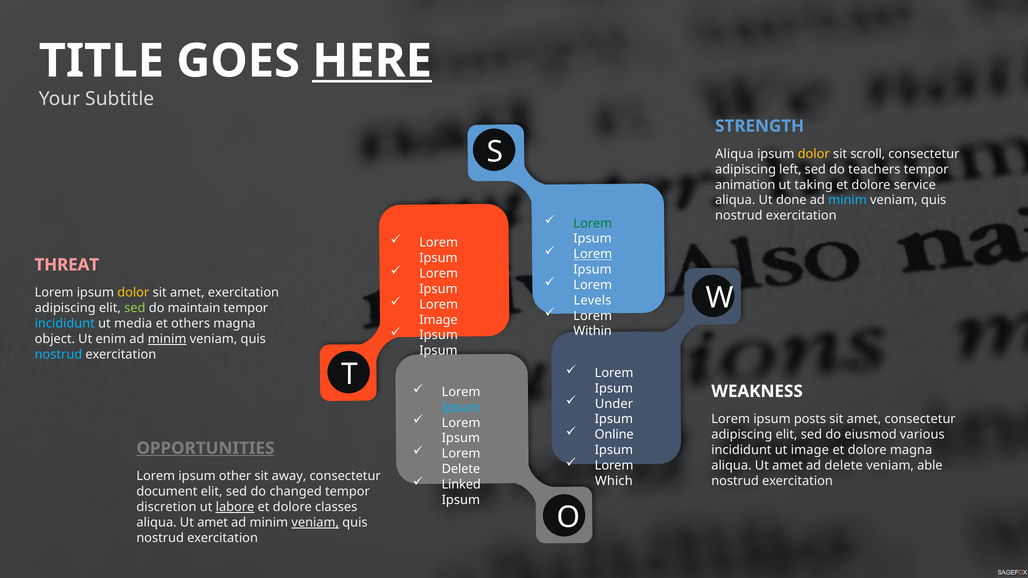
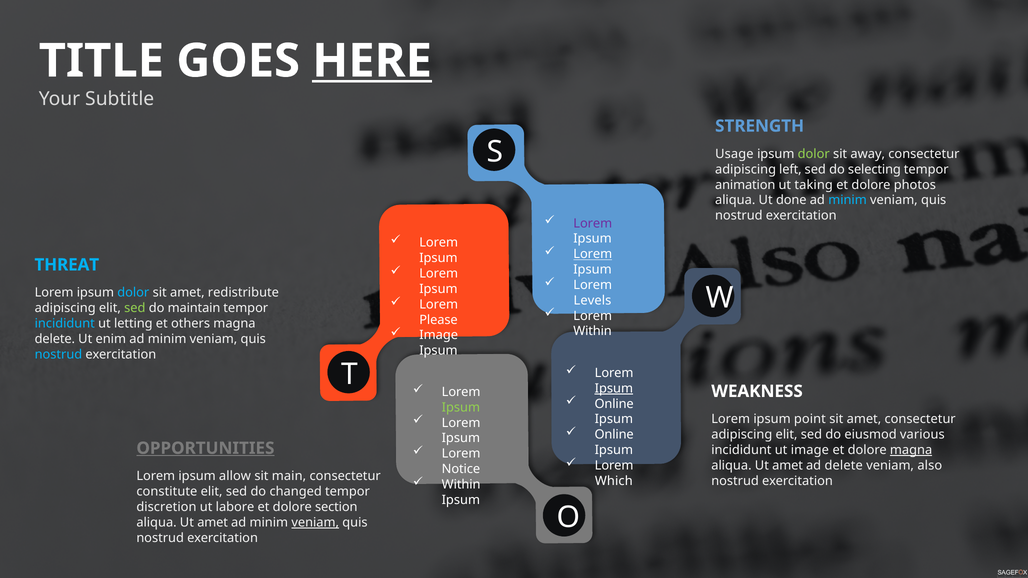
Aliqua: Aliqua -> Usage (734, 154)
dolor colour: yellow -> light green (814, 154)
scroll: scroll -> away (868, 154)
teachers: teachers -> selecting (874, 169)
service: service -> photos (915, 185)
Lorem colour: green -> purple (593, 223)
THREAT colour: pink -> light blue (67, 265)
dolor colour: yellow -> light blue (133, 293)
amet exercitation: exercitation -> redistribute (243, 293)
Image: Image -> Please (439, 320)
media: media -> letting (133, 324)
Ipsum: Ipsum -> Image (439, 335)
object: object -> delete (55, 339)
minim underline: present -> none (167, 339)
Ipsum underline: none -> present (614, 389)
Under: Under -> Online (614, 404)
Ipsum colour: light blue -> light green (461, 408)
posts: posts -> point (810, 419)
magna underline: none -> present (911, 450)
able: able -> also (930, 466)
Delete: Delete -> Notice (461, 469)
other: other -> allow (235, 476)
away: away -> main (289, 476)
Linked: Linked -> Within (461, 485)
document: document -> constitute (167, 492)
labore underline: present -> none (235, 507)
classes: classes -> section (336, 507)
